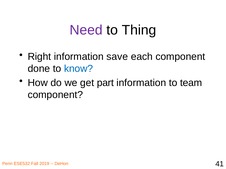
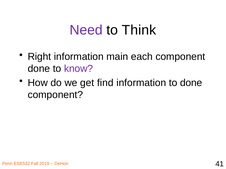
Thing: Thing -> Think (139, 30)
save: save -> main (117, 57)
know colour: blue -> purple (79, 69)
part: part -> find (105, 83)
to team: team -> done (191, 83)
